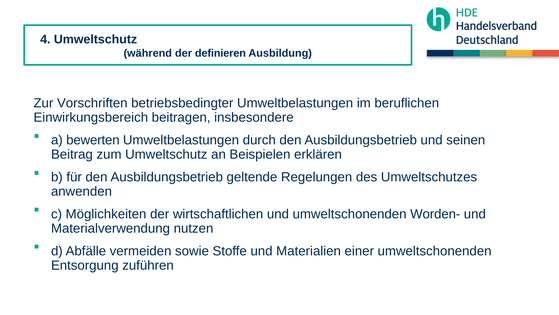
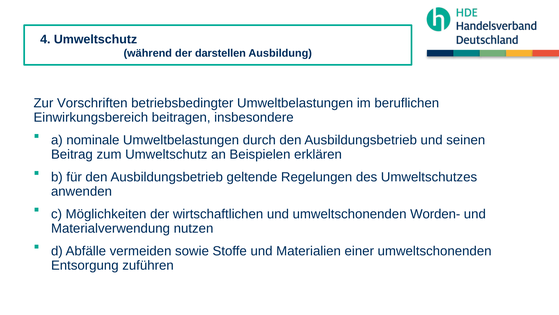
definieren: definieren -> darstellen (220, 53)
bewerten: bewerten -> nominale (93, 140)
